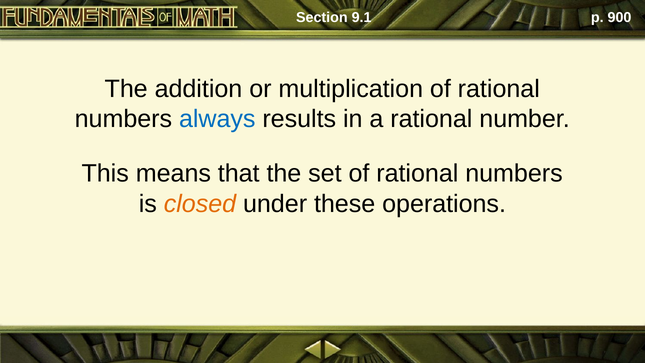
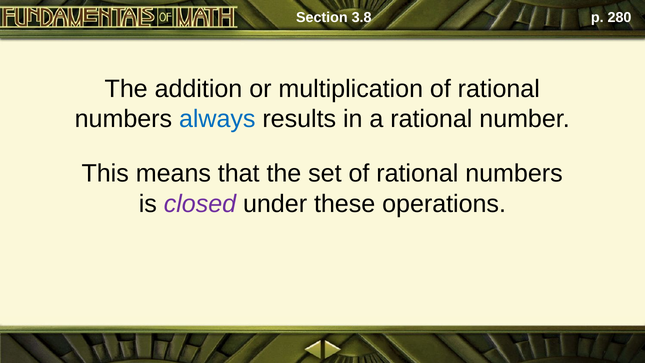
9.1: 9.1 -> 3.8 (362, 17)
900: 900 -> 280 (620, 17)
closed colour: orange -> purple (200, 204)
